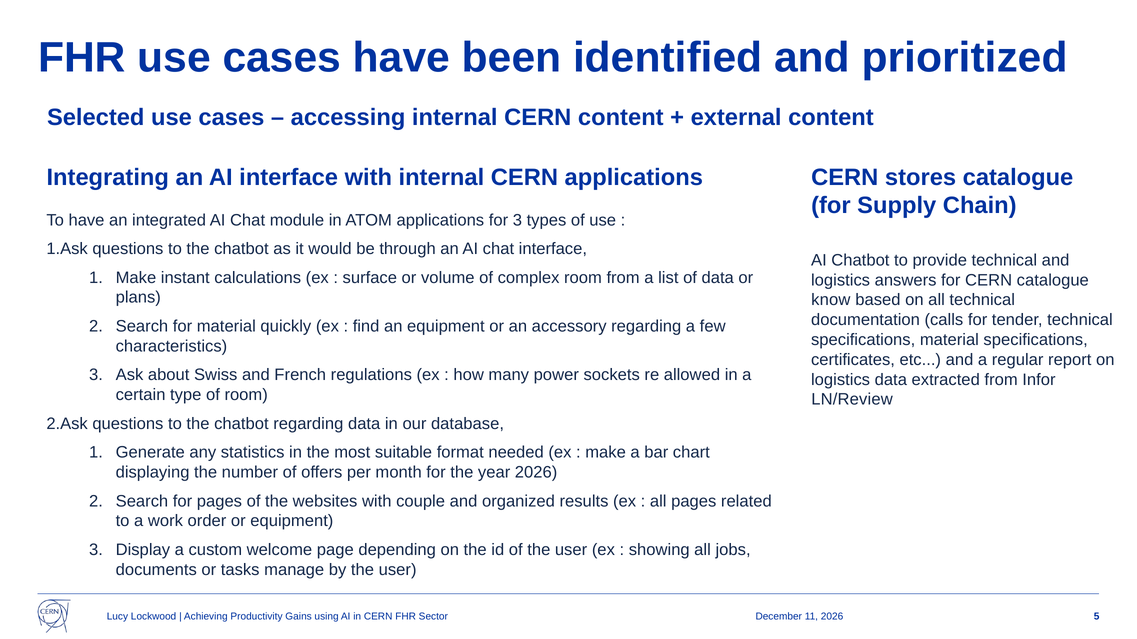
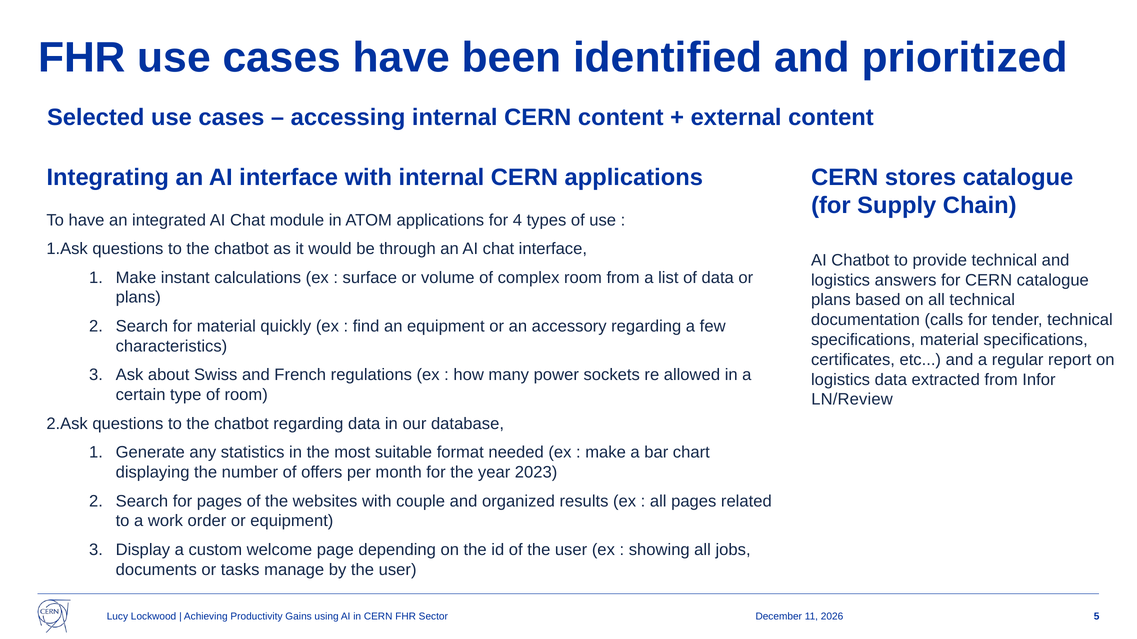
for 3: 3 -> 4 (517, 220)
know: know -> plans (831, 300)
year 2026: 2026 -> 2023 (536, 473)
